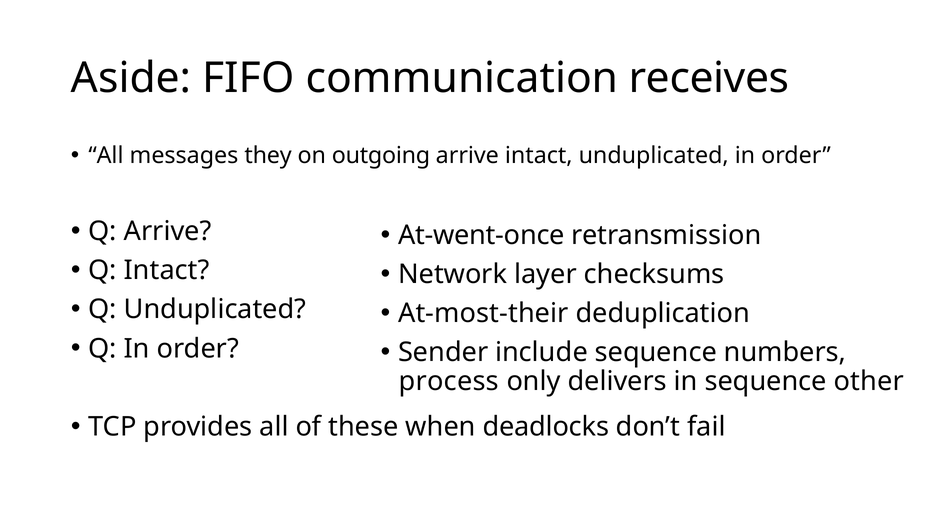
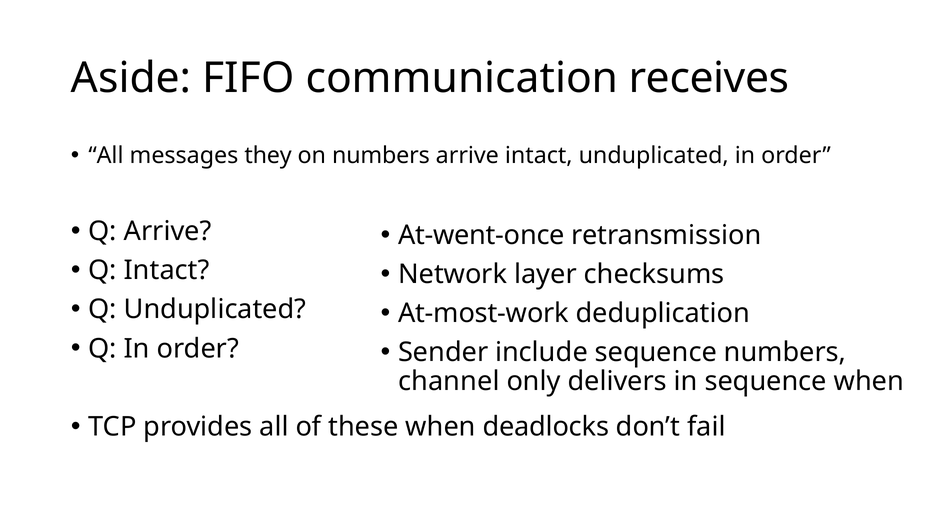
on outgoing: outgoing -> numbers (381, 155)
At-most-their: At-most-their -> At-most-work (484, 313)
process: process -> channel (449, 381)
sequence other: other -> when (869, 381)
